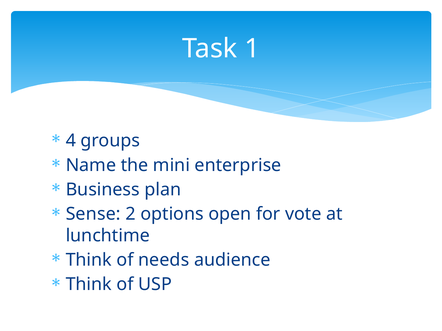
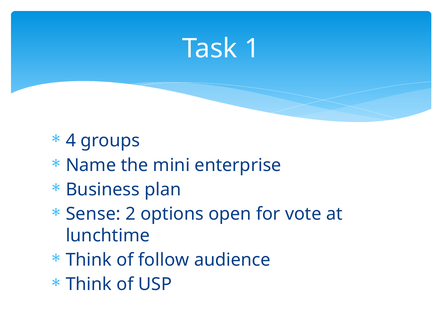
needs: needs -> follow (164, 260)
